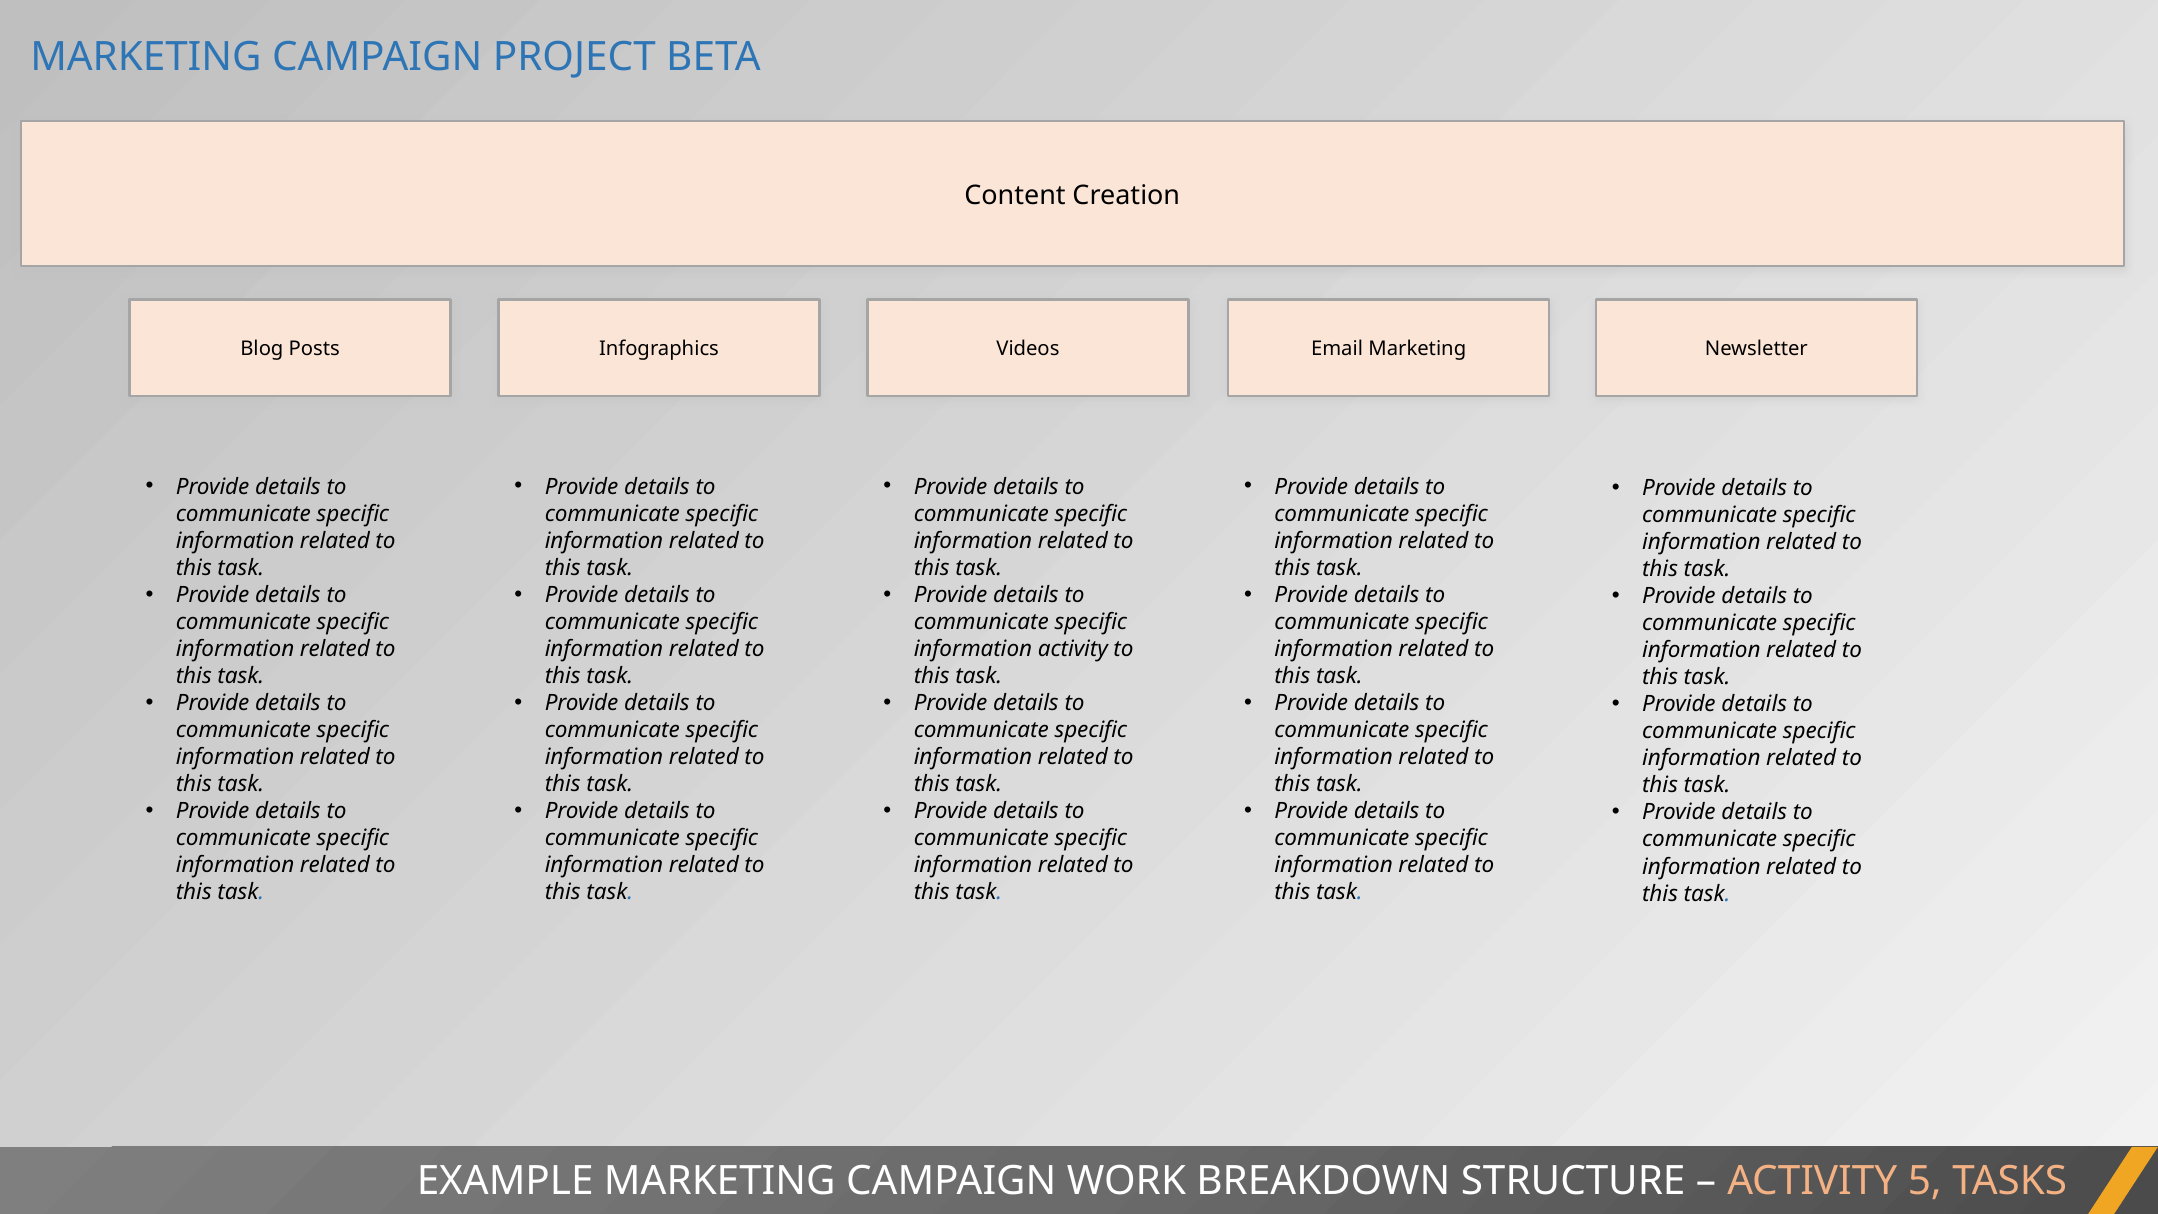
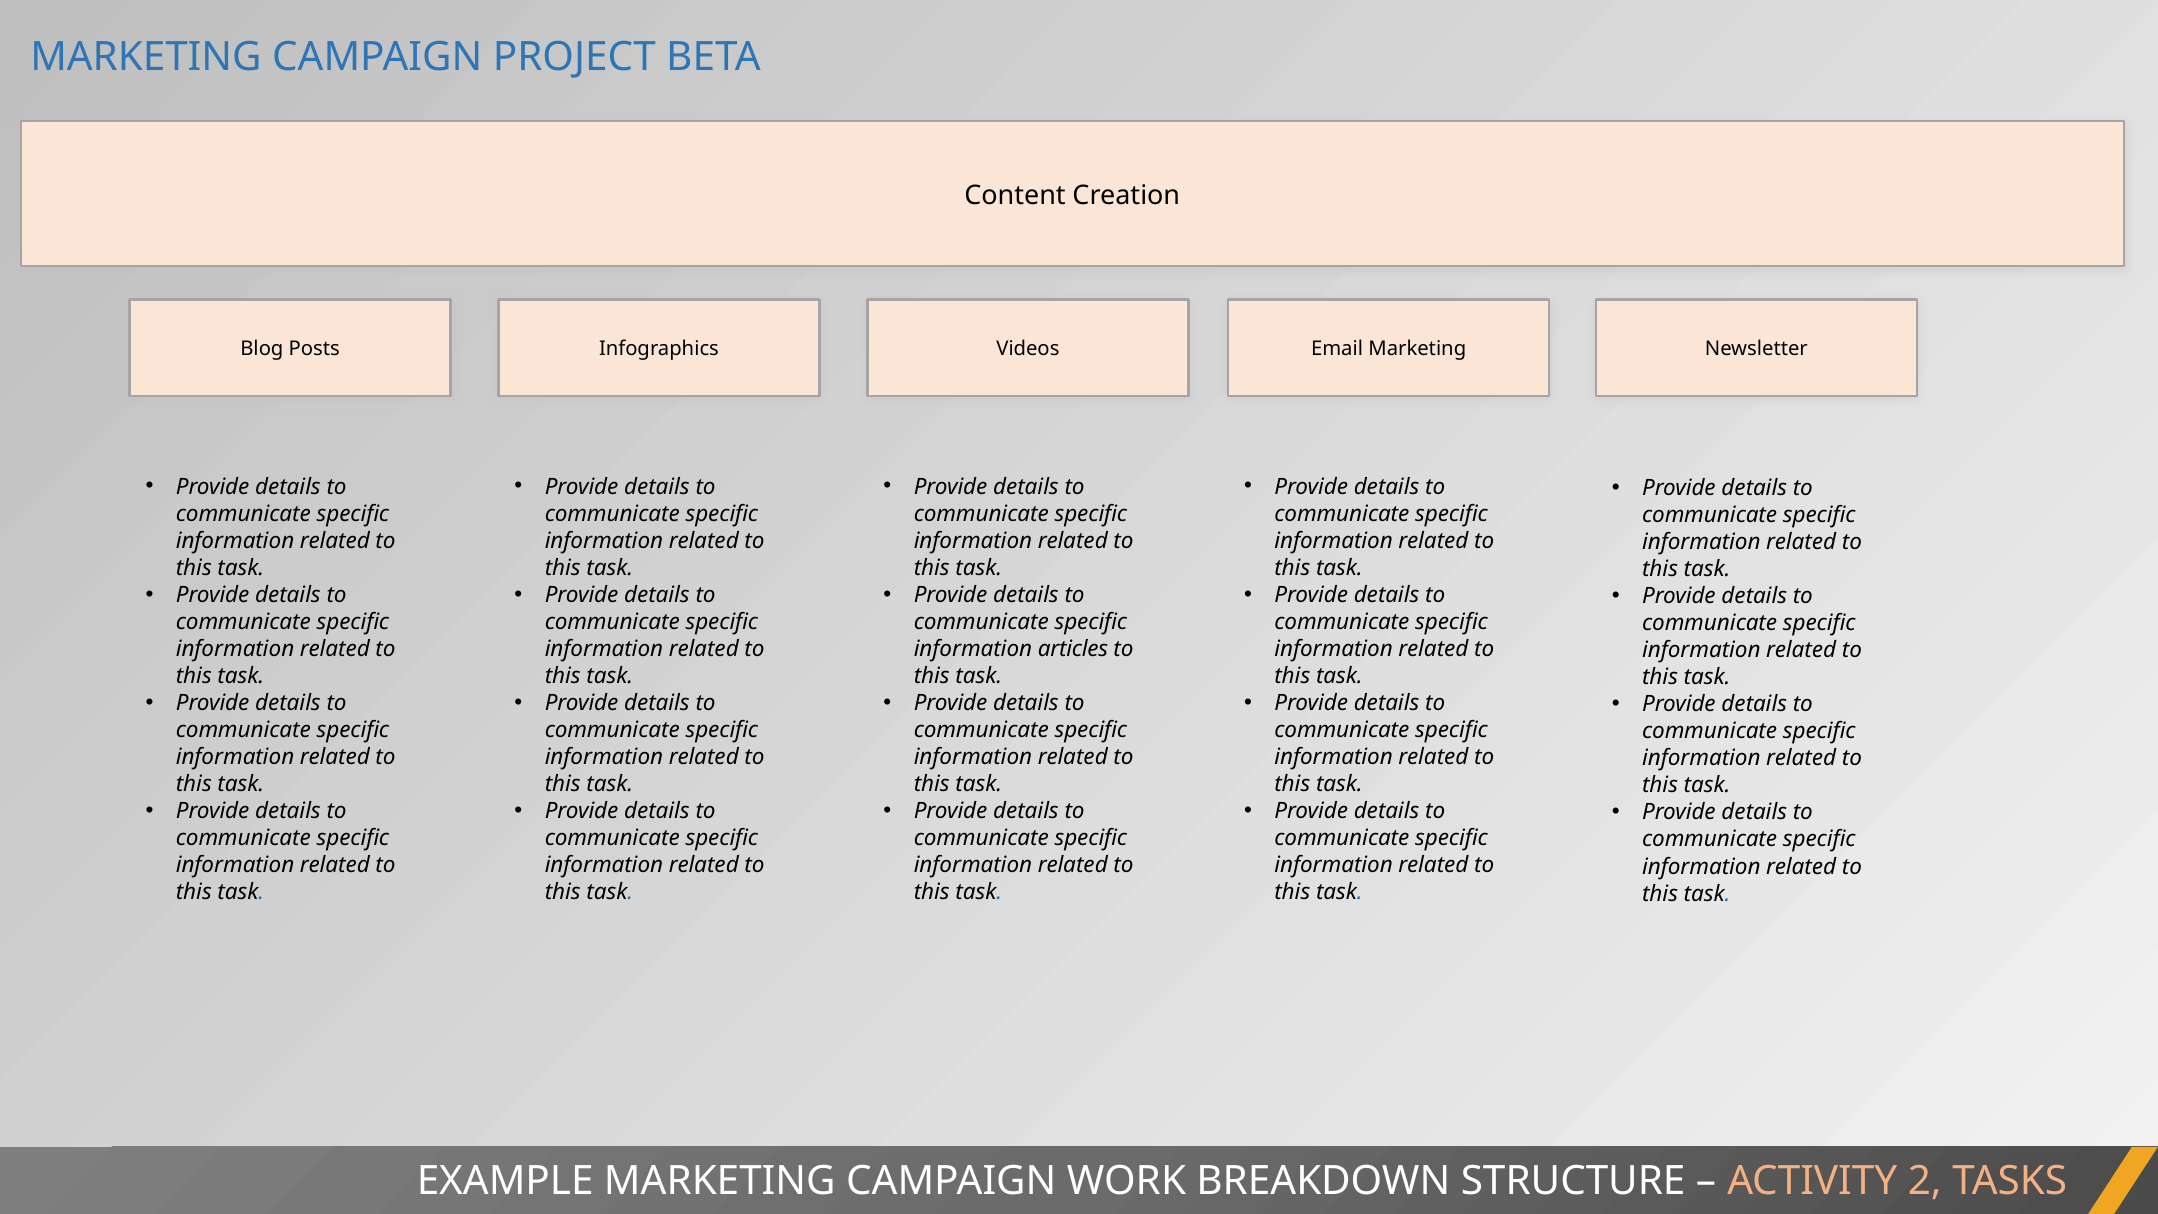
information activity: activity -> articles (1073, 649)
5: 5 -> 2 (1925, 1181)
